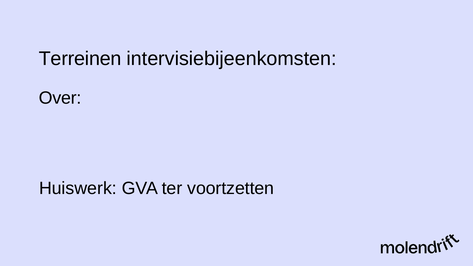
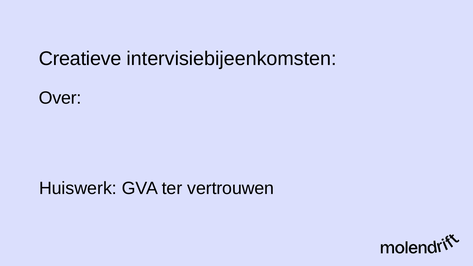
Terreinen: Terreinen -> Creatieve (80, 59)
voortzetten: voortzetten -> vertrouwen (231, 188)
